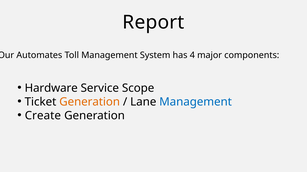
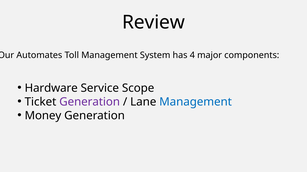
Report: Report -> Review (154, 22)
Generation colour: orange -> purple (90, 102)
Create: Create -> Money (43, 116)
